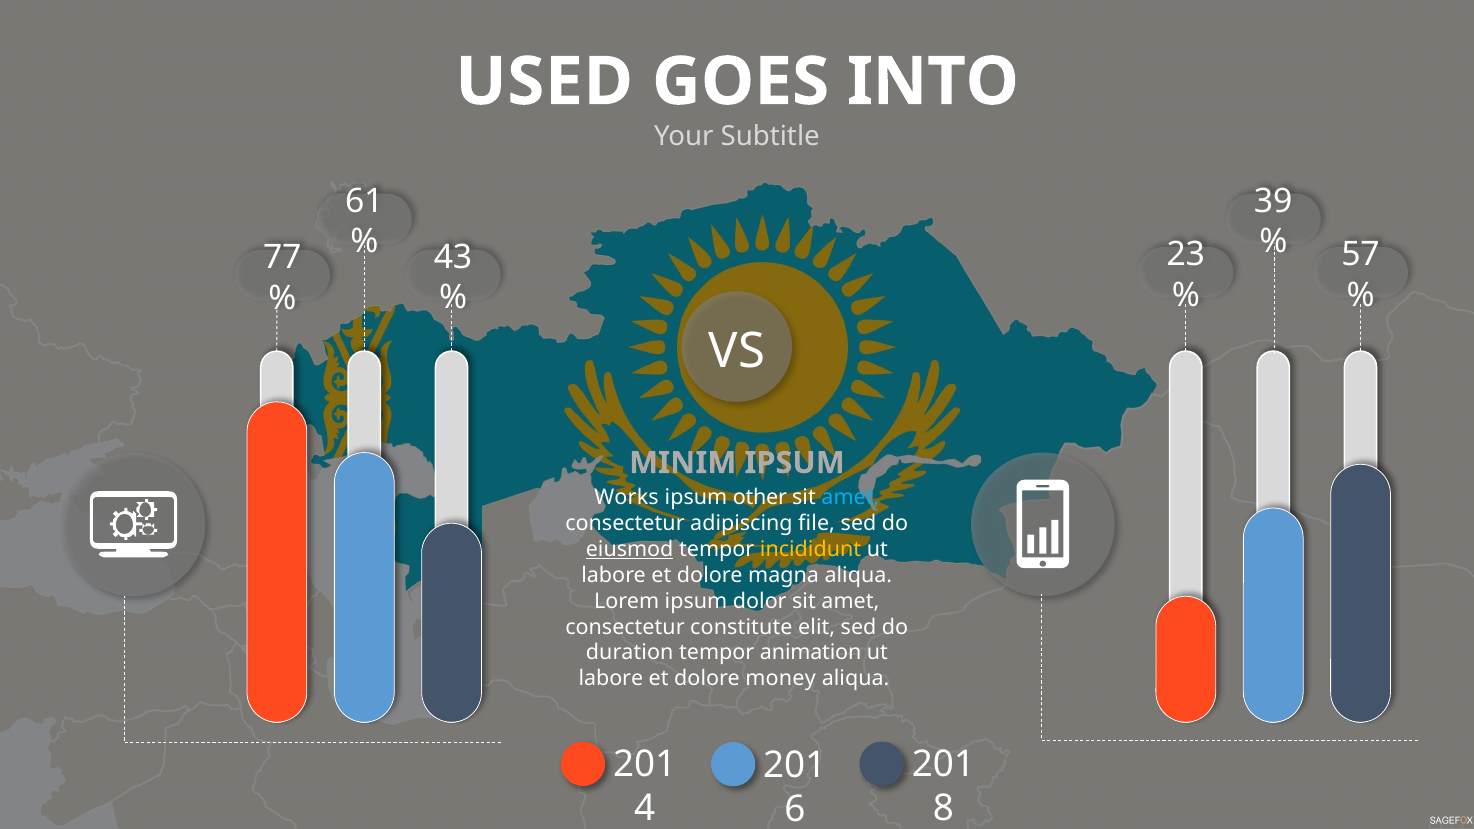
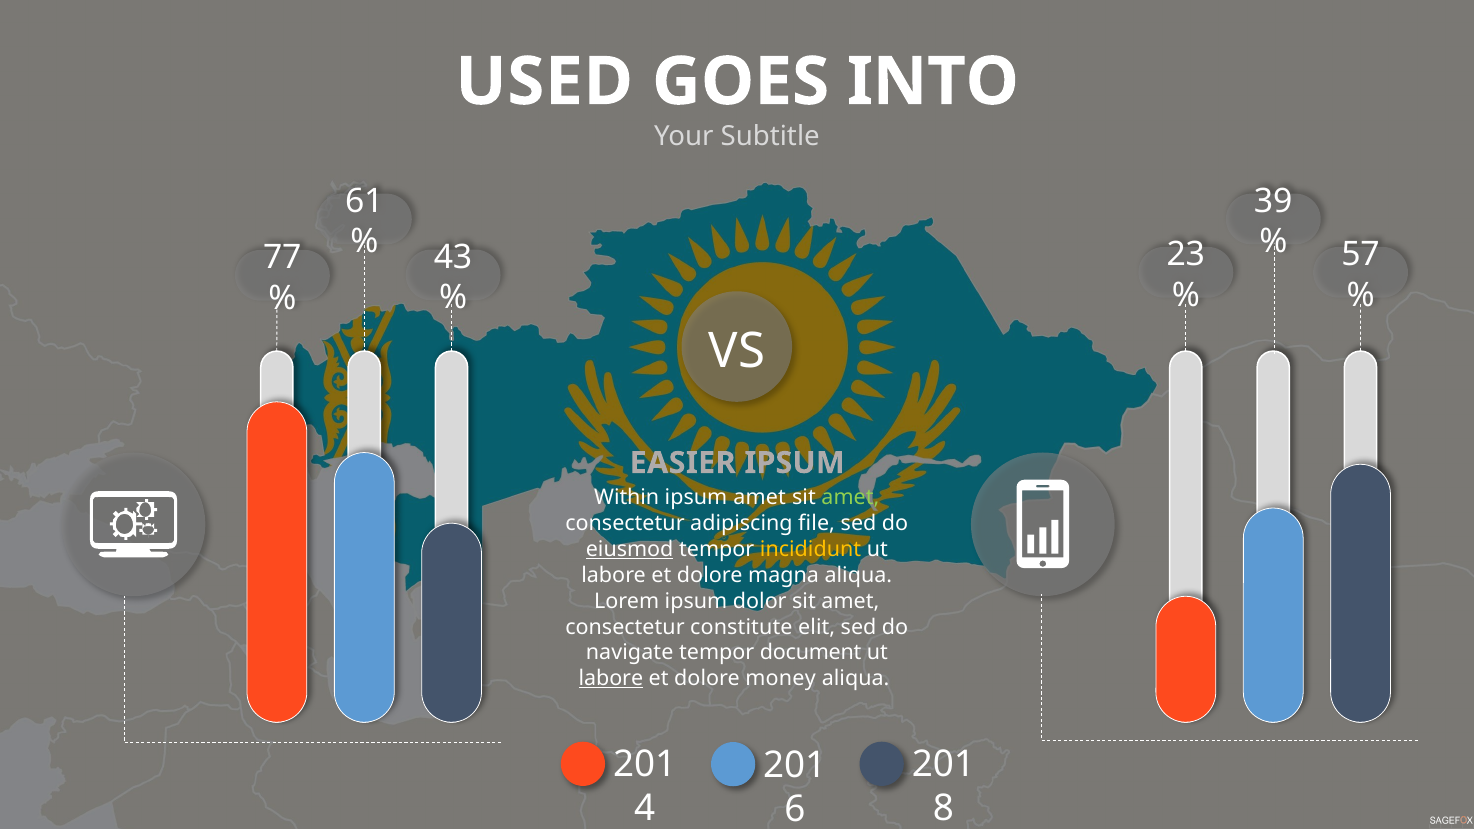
MINIM: MINIM -> EASIER (683, 463)
Works: Works -> Within (627, 498)
ipsum other: other -> amet (760, 498)
amet colour: light blue -> light green (850, 498)
duration: duration -> navigate (630, 653)
animation: animation -> document (811, 653)
labore underline: none -> present (611, 679)
